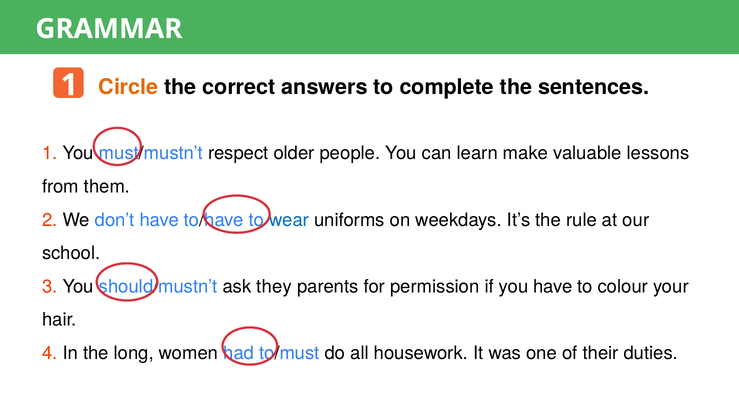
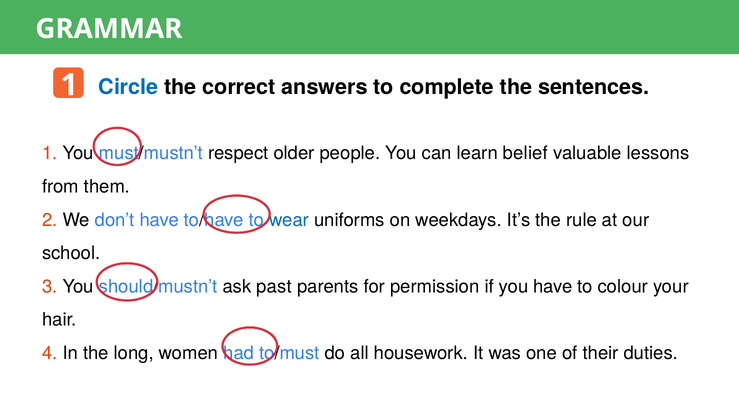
Circle colour: orange -> blue (128, 87)
make: make -> belief (525, 153)
they: they -> past (274, 286)
